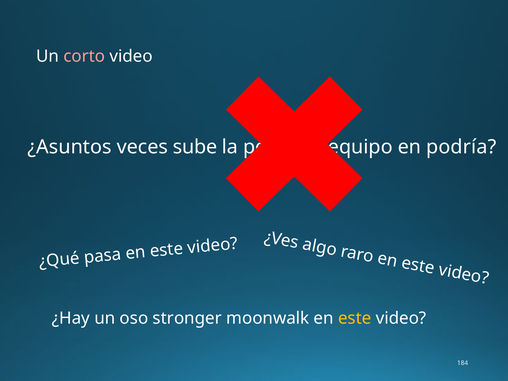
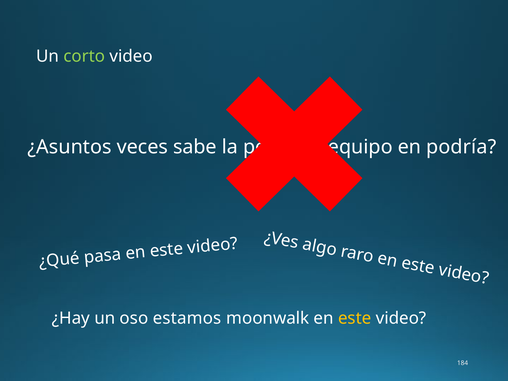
corto colour: pink -> light green (84, 56)
sube: sube -> sabe (195, 147)
stronger: stronger -> estamos (187, 318)
